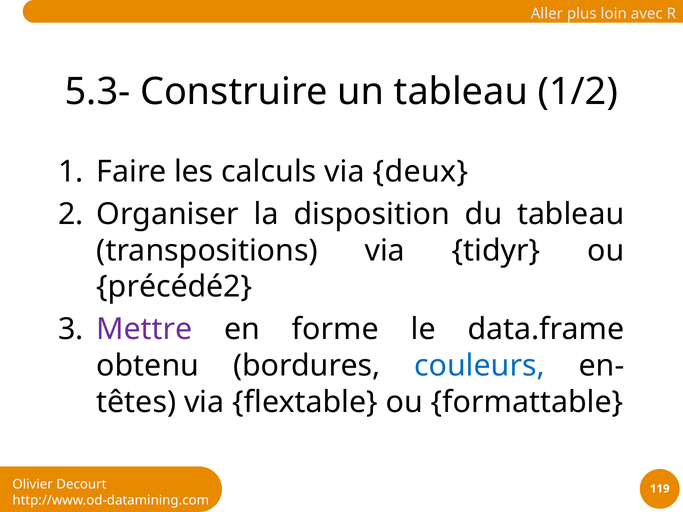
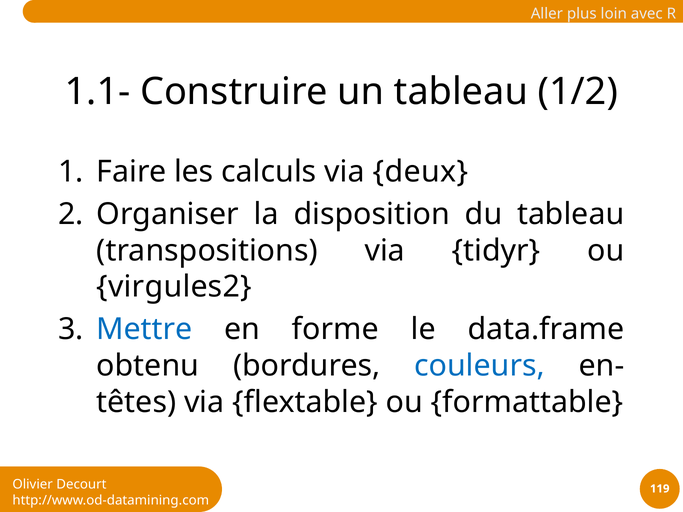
5.3-: 5.3- -> 1.1- (98, 92)
précédé2: précédé2 -> virgules2 (174, 287)
Mettre colour: purple -> blue (144, 330)
